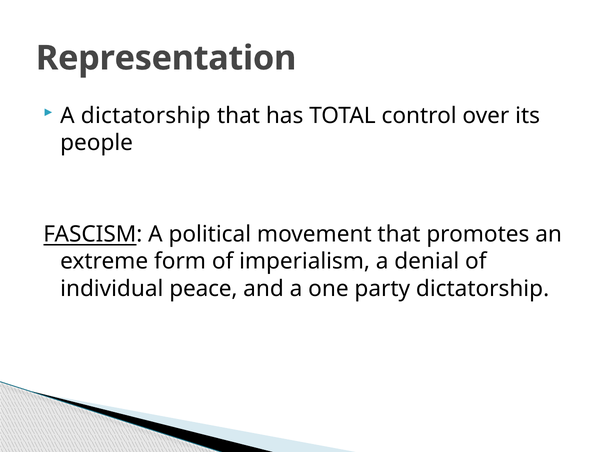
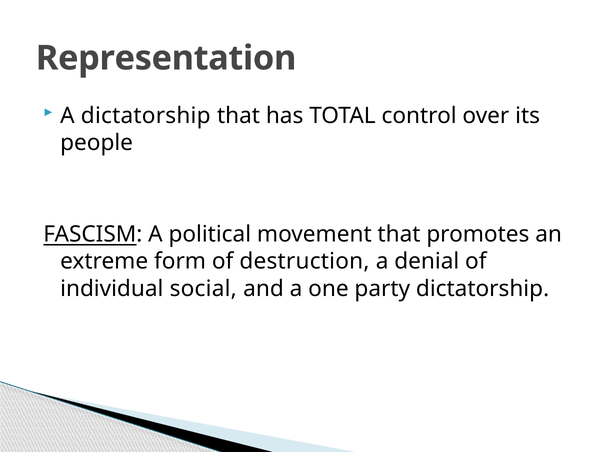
imperialism: imperialism -> destruction (304, 262)
peace: peace -> social (203, 289)
